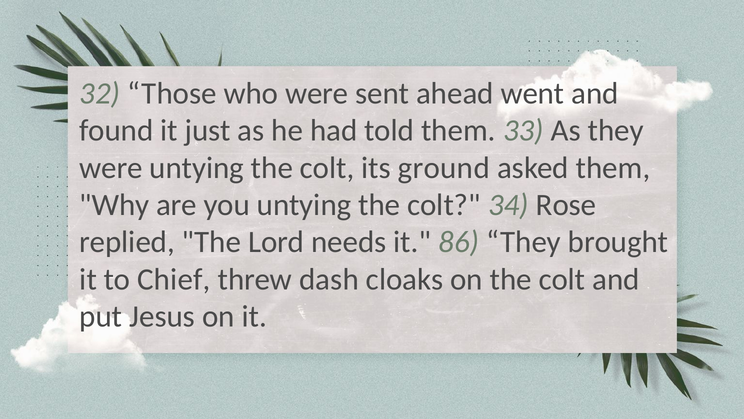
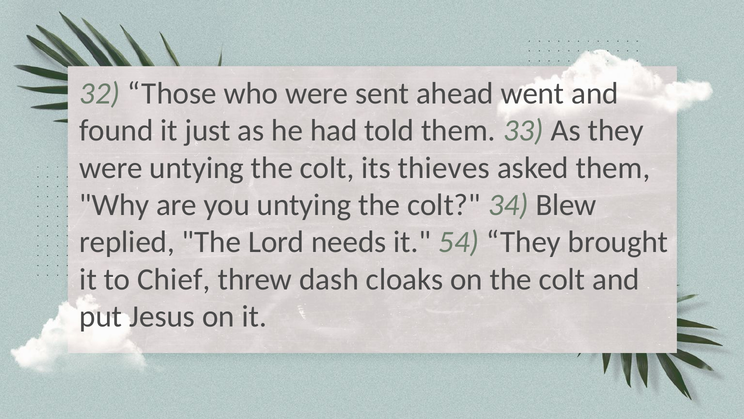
ground: ground -> thieves (444, 168)
Rose: Rose -> Blew (566, 205)
86: 86 -> 54 (459, 242)
